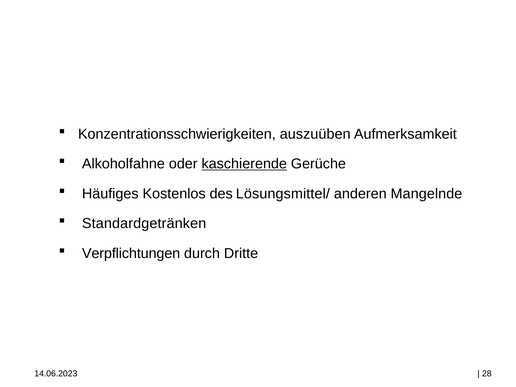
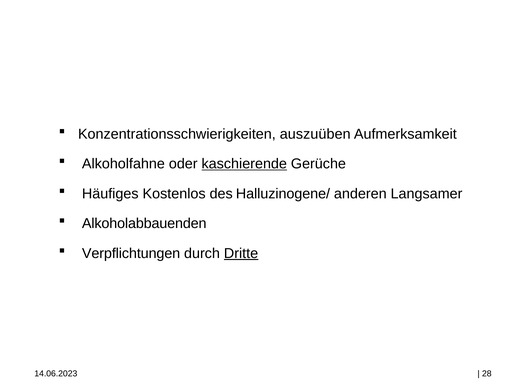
Lösungsmittel/: Lösungsmittel/ -> Halluzinogene/ (283, 194)
Mangelnde: Mangelnde -> Langsamer (426, 194)
Standardgetränken: Standardgetränken -> Alkoholabbauenden (144, 224)
Dritte underline: none -> present (241, 253)
